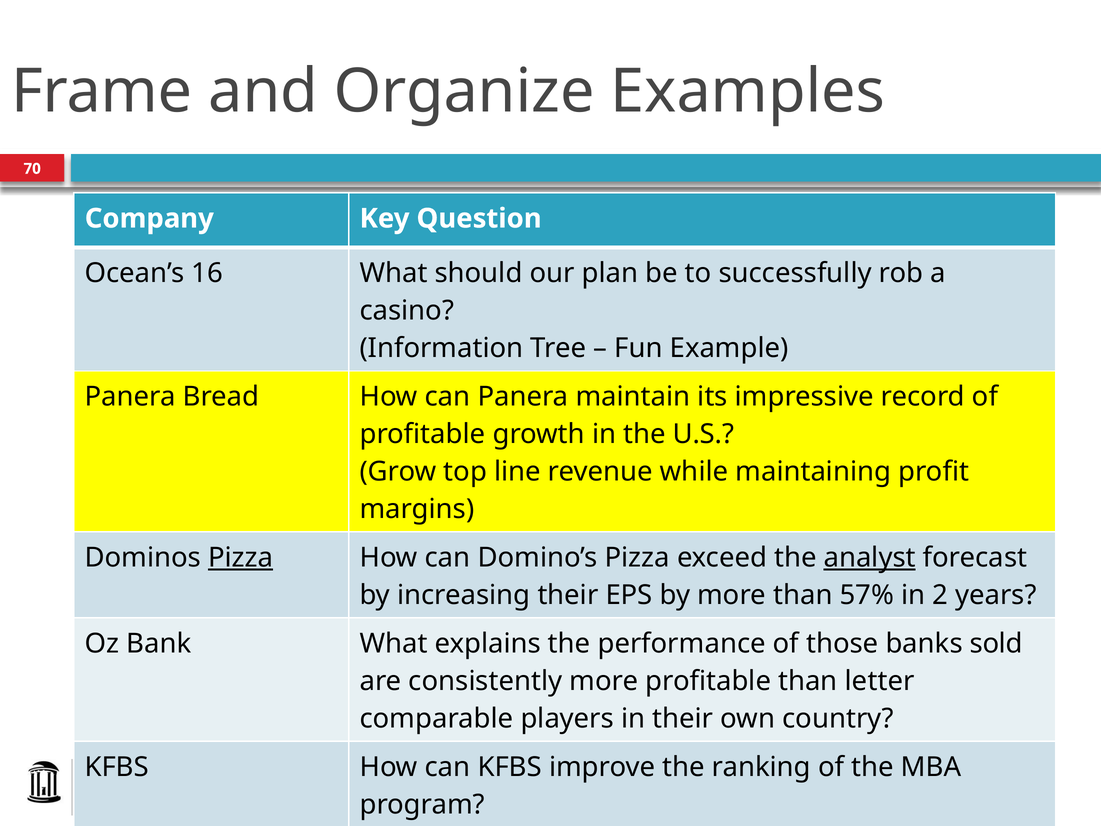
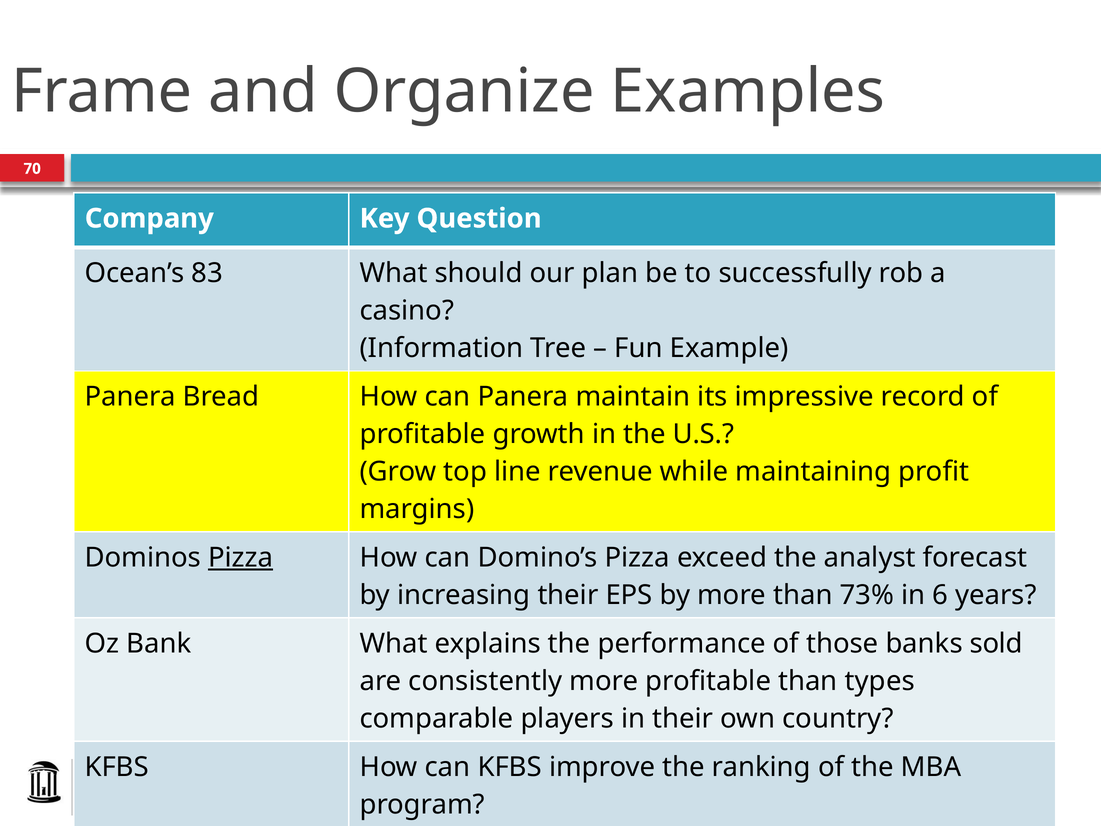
16: 16 -> 83 (207, 273)
analyst underline: present -> none (870, 557)
57%: 57% -> 73% (867, 595)
2: 2 -> 6 (940, 595)
letter: letter -> types (880, 681)
